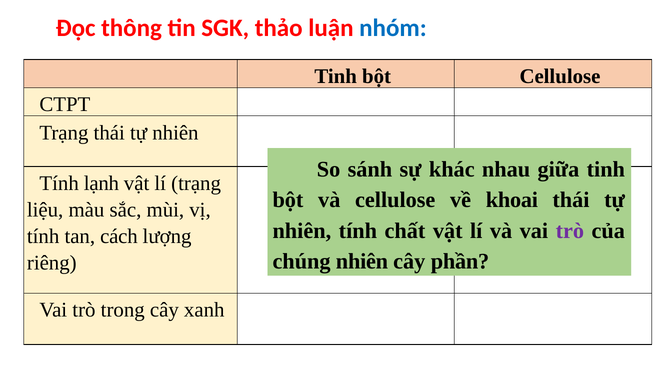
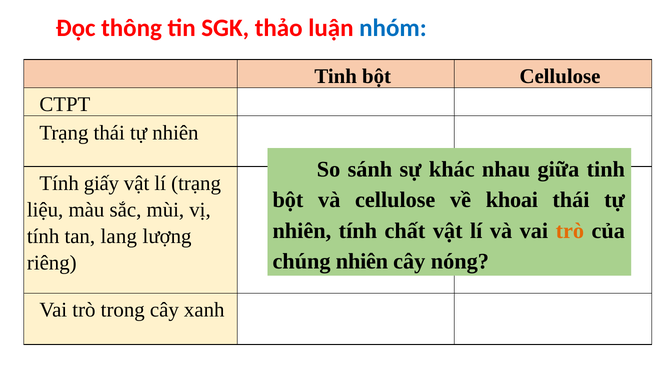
lạnh: lạnh -> giấy (101, 183)
trò colour: purple -> orange (570, 231)
cách: cách -> lang (119, 236)
phần: phần -> nóng (460, 262)
